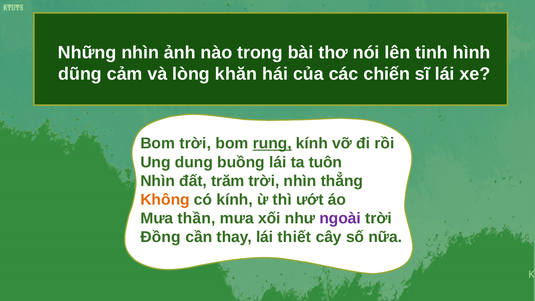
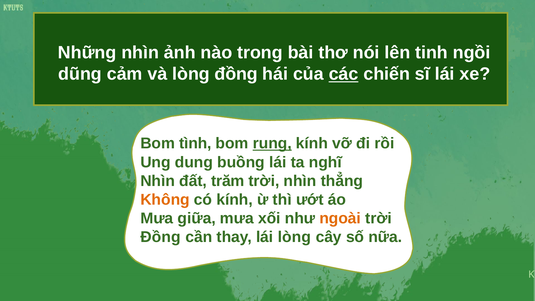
hình: hình -> ngồi (472, 53)
lòng khăn: khăn -> đồng (236, 74)
các underline: none -> present (344, 74)
Bom trời: trời -> tình (195, 143)
tuôn: tuôn -> nghĩ (325, 162)
thần: thần -> giữa (197, 218)
ngoài colour: purple -> orange (340, 218)
lái thiết: thiết -> lòng (294, 237)
